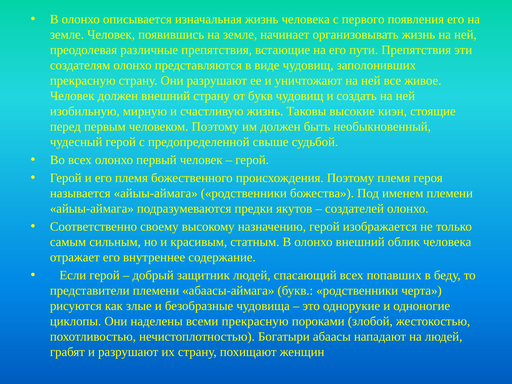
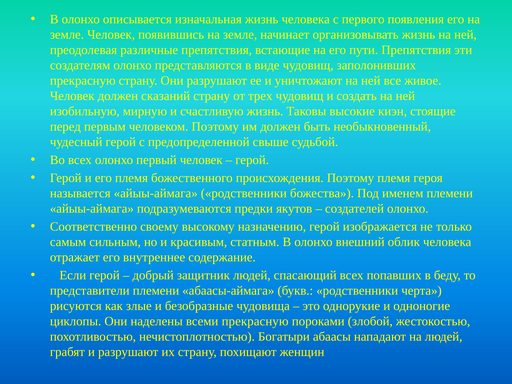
должен внешний: внешний -> сказаний (166, 96)
от букв: букв -> трех (260, 96)
